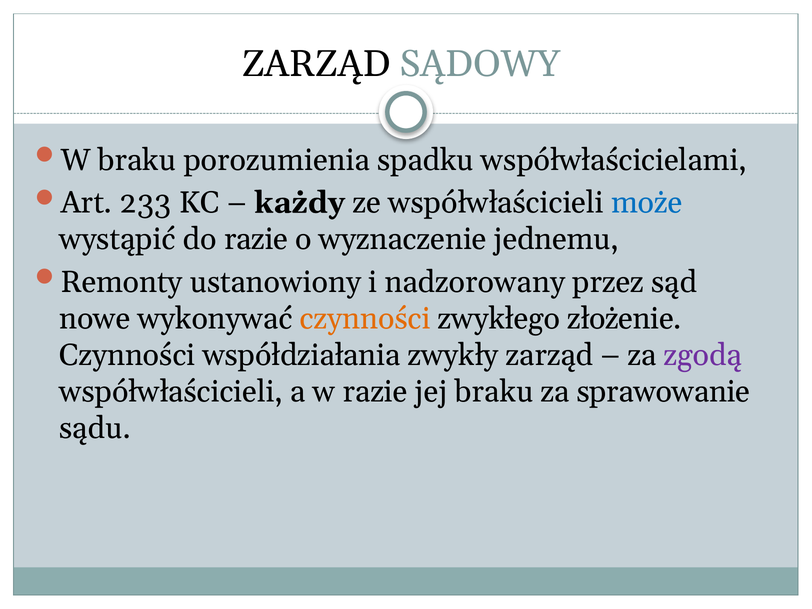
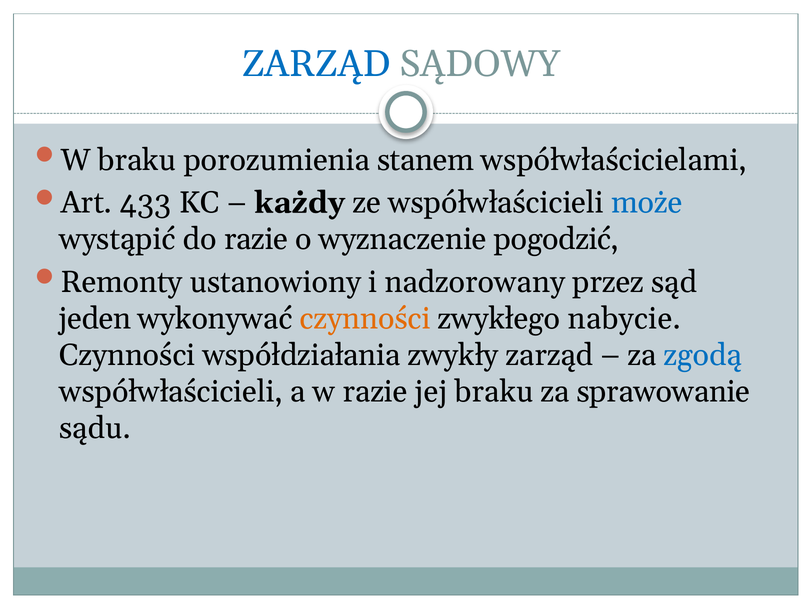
ZARZĄD colour: black -> blue (316, 64)
spadku: spadku -> stanem (426, 160)
233: 233 -> 433 (146, 203)
jednemu: jednemu -> pogodzić (556, 239)
nowe: nowe -> jeden (95, 319)
złożenie: złożenie -> nabycie (624, 319)
zgodą colour: purple -> blue (703, 355)
